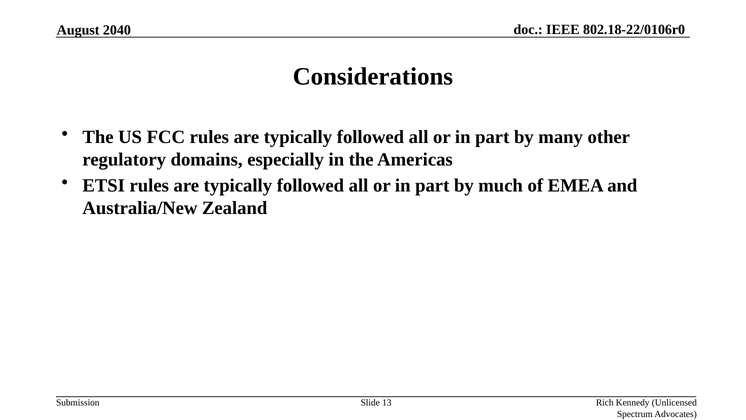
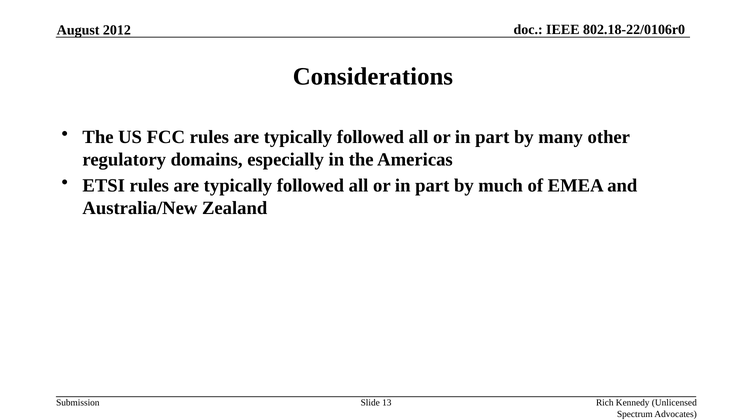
2040: 2040 -> 2012 (117, 30)
